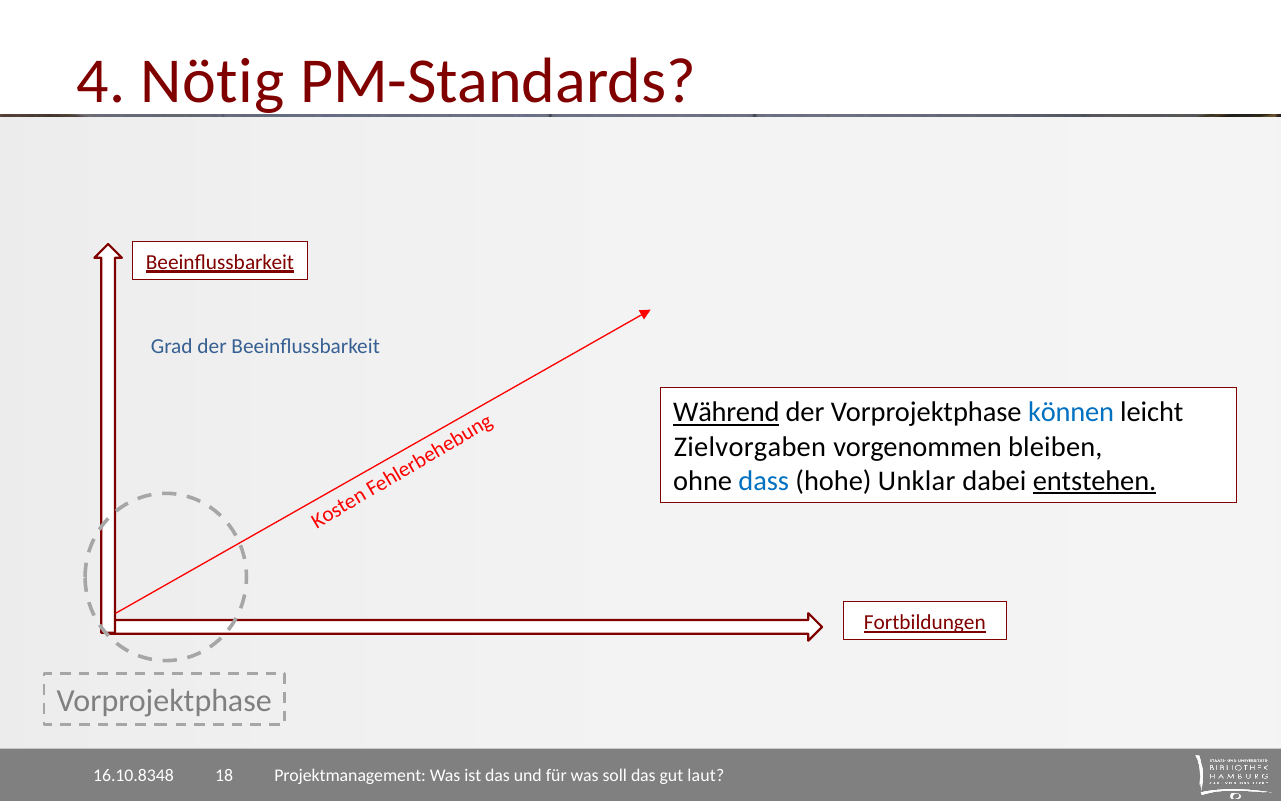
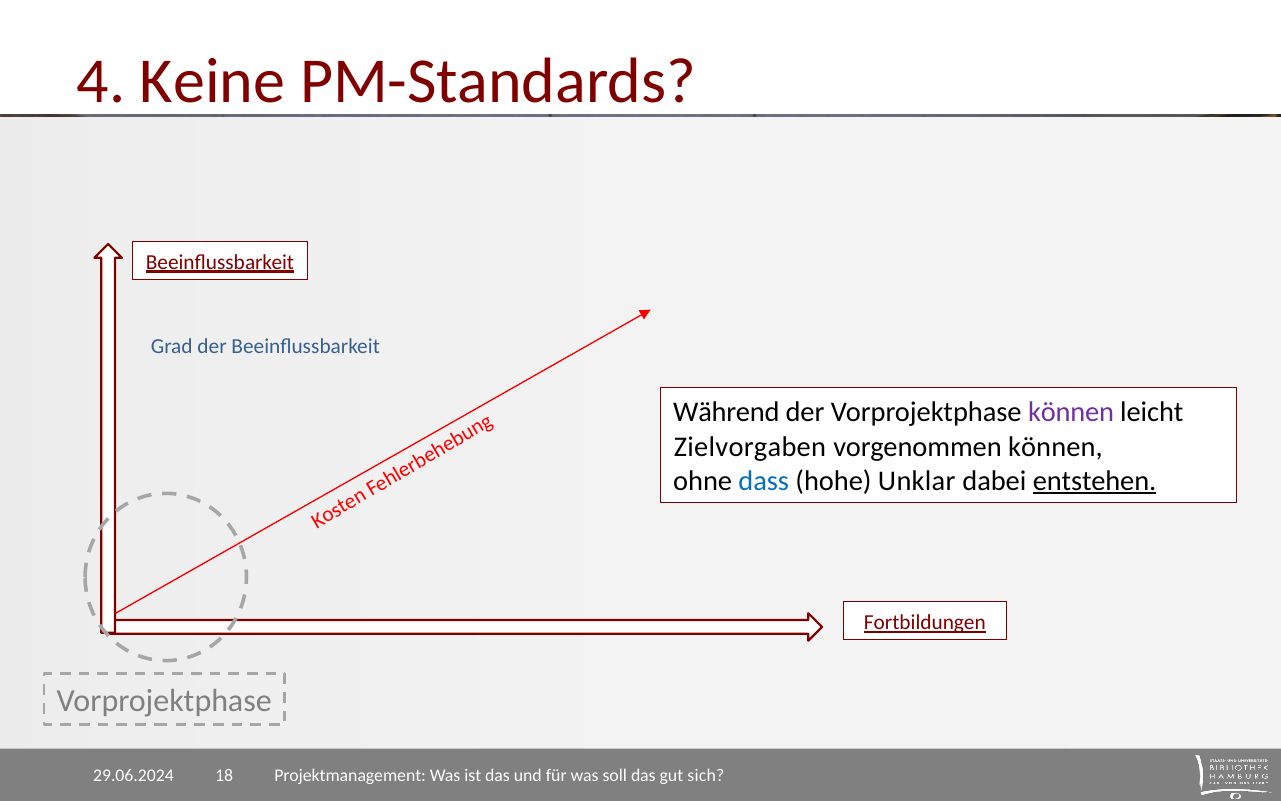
Nötig: Nötig -> Keine (213, 81)
Während underline: present -> none (726, 412)
können colour: blue -> purple (1071, 412)
vorgenommen bleiben: bleiben -> können (1055, 446)
16.10.8348: 16.10.8348 -> 29.06.2024 (133, 775)
laut: laut -> sich (706, 775)
